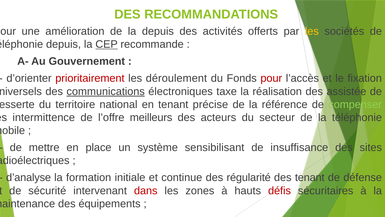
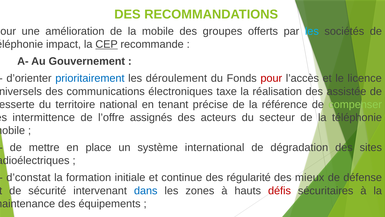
la depuis: depuis -> mobile (158, 31)
activités: activités -> groupes (222, 31)
les colour: yellow -> light blue (312, 31)
depuis: depuis -> impact (64, 44)
prioritairement colour: red -> blue (90, 78)
fixation: fixation -> licence (365, 78)
communications underline: present -> none (106, 91)
meilleurs: meilleurs -> assignés (151, 117)
sensibilisant: sensibilisant -> international (215, 147)
insuffisance: insuffisance -> dégradation (299, 147)
d’analyse: d’analyse -> d’constat (28, 177)
des tenant: tenant -> mieux (310, 177)
dans colour: red -> blue (146, 190)
